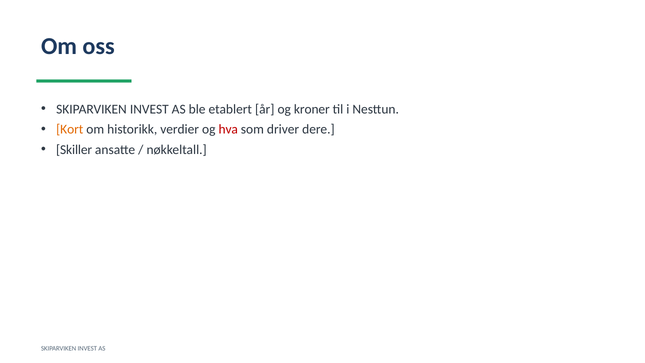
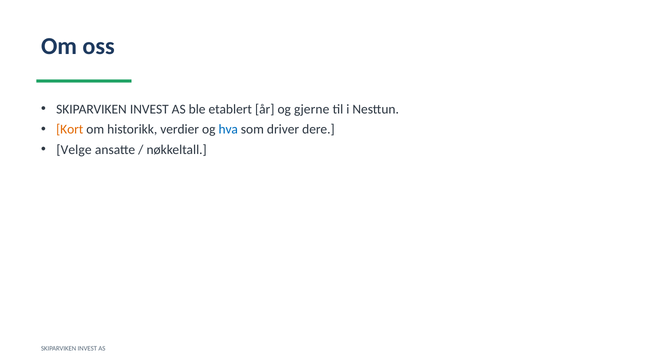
kroner: kroner -> gjerne (312, 109)
hva colour: red -> blue (228, 129)
Skiller: Skiller -> Velge (74, 150)
